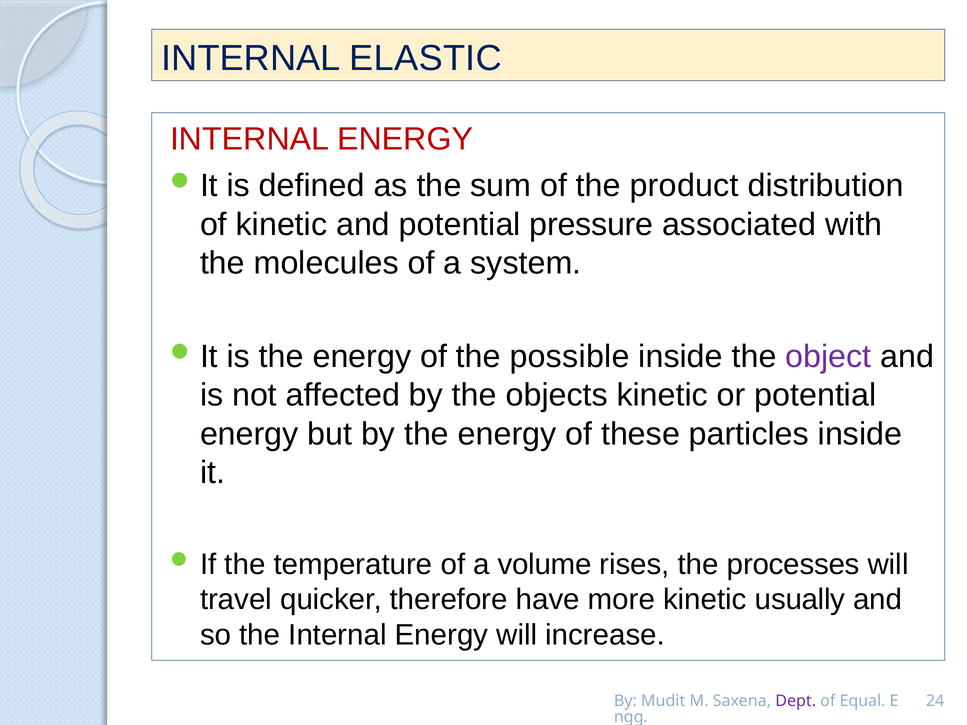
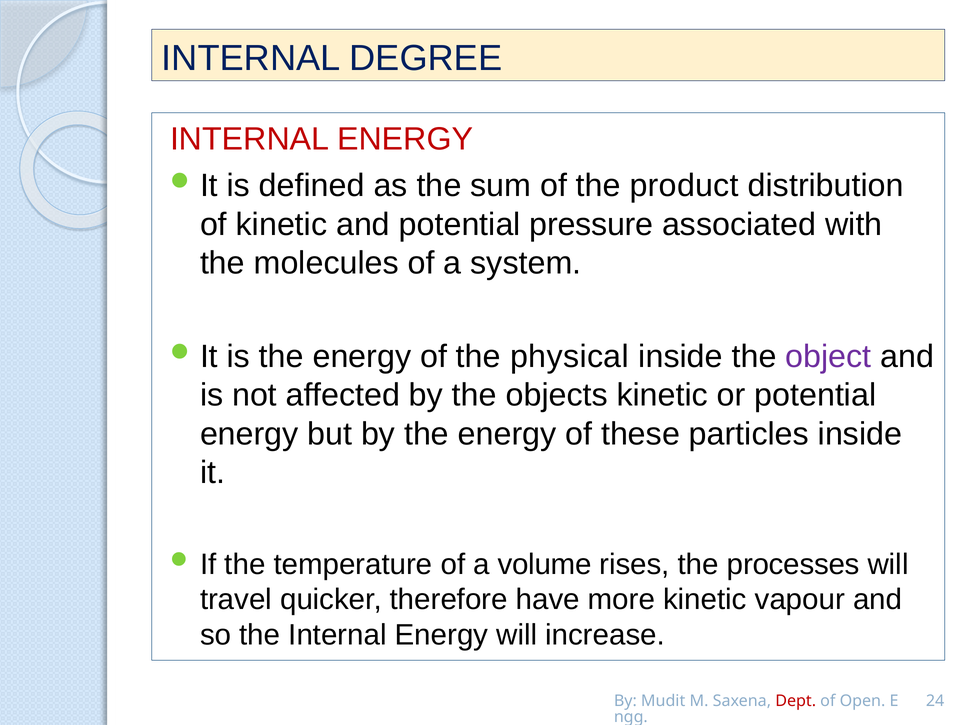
ELASTIC: ELASTIC -> DEGREE (426, 58)
possible: possible -> physical (570, 357)
usually: usually -> vapour (800, 600)
Dept colour: purple -> red (796, 701)
Equal: Equal -> Open (862, 701)
